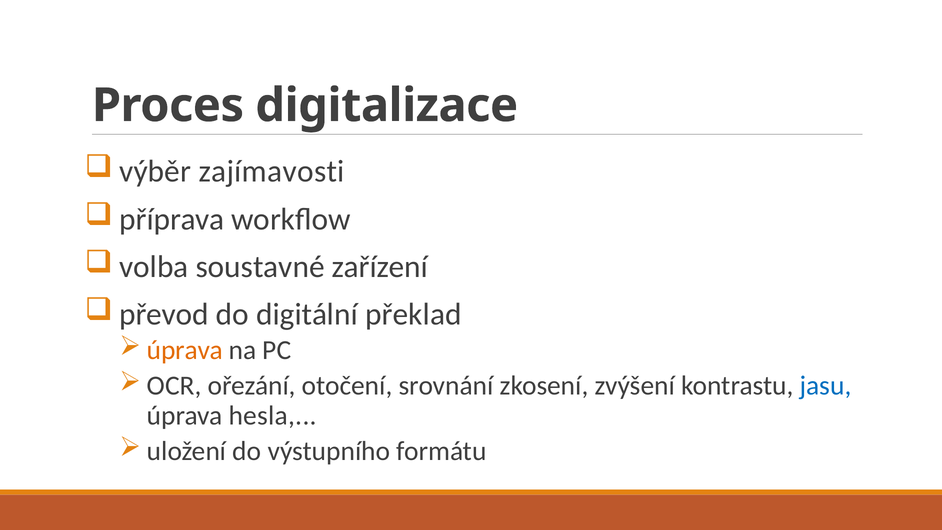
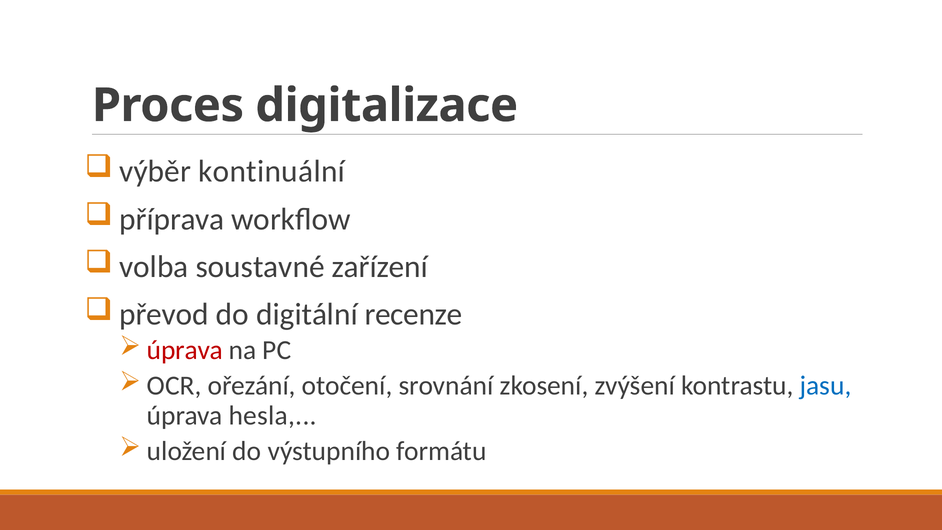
zajímavosti: zajímavosti -> kontinuální (272, 172)
překlad: překlad -> recenze (414, 315)
úprava colour: orange -> red (185, 350)
